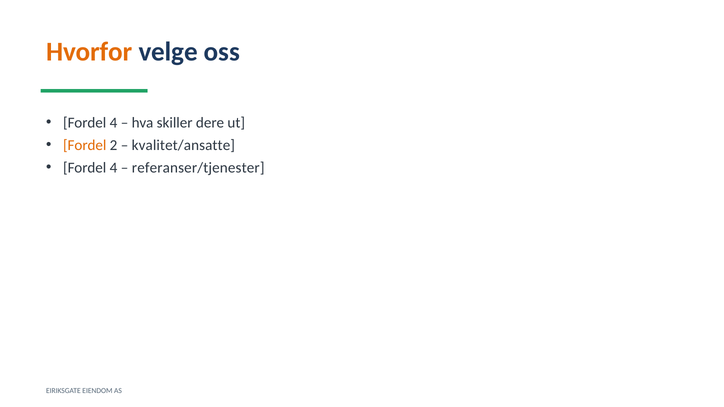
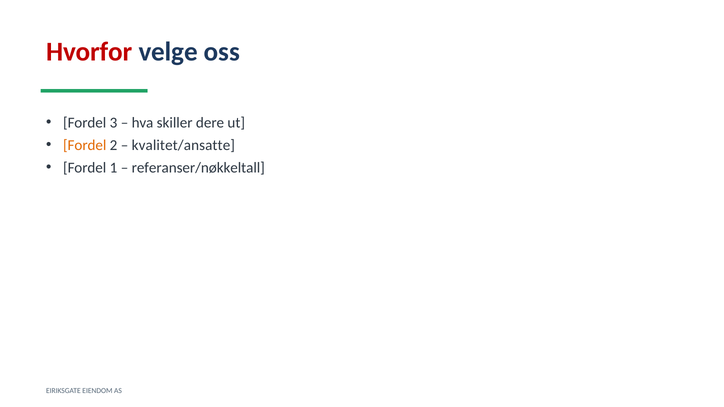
Hvorfor colour: orange -> red (89, 52)
4: 4 -> 3 (114, 123)
4: 4 -> 1 (114, 168)
referanser/tjenester: referanser/tjenester -> referanser/nøkkeltall (198, 168)
